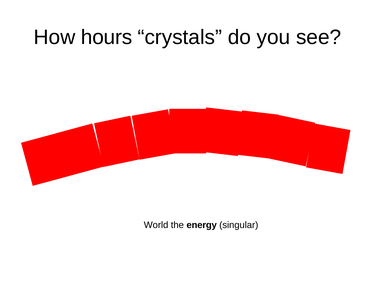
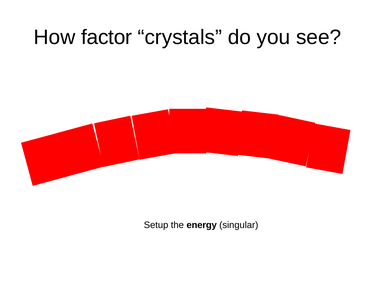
hours: hours -> factor (107, 37)
World: World -> Setup (156, 225)
